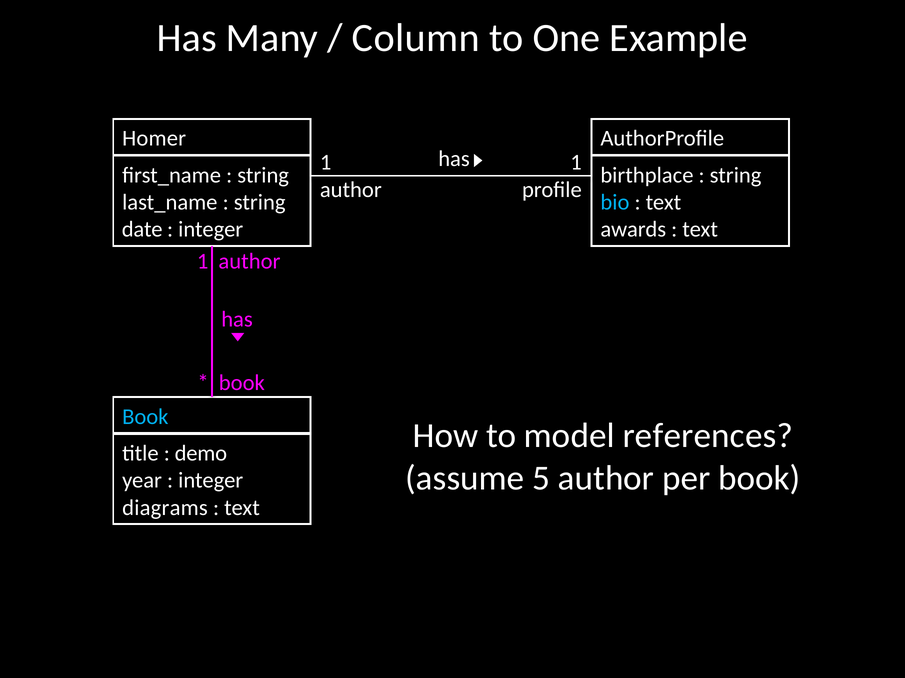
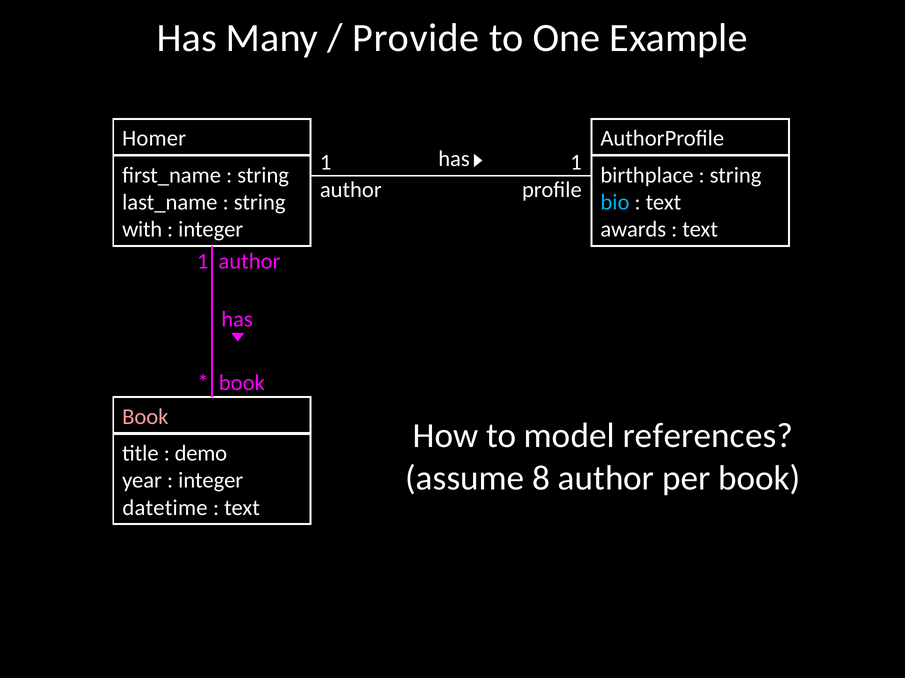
Column: Column -> Provide (416, 38)
date: date -> with (142, 230)
Book colour: light blue -> pink (145, 417)
5: 5 -> 8 (541, 479)
diagrams: diagrams -> datetime (165, 508)
